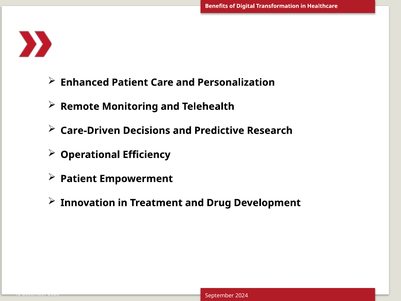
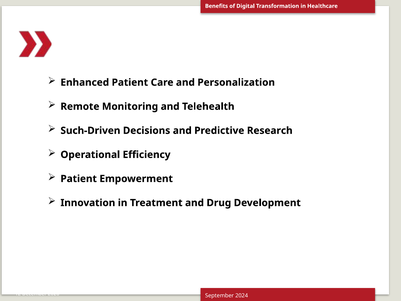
Care-Driven: Care-Driven -> Such-Driven (90, 130)
